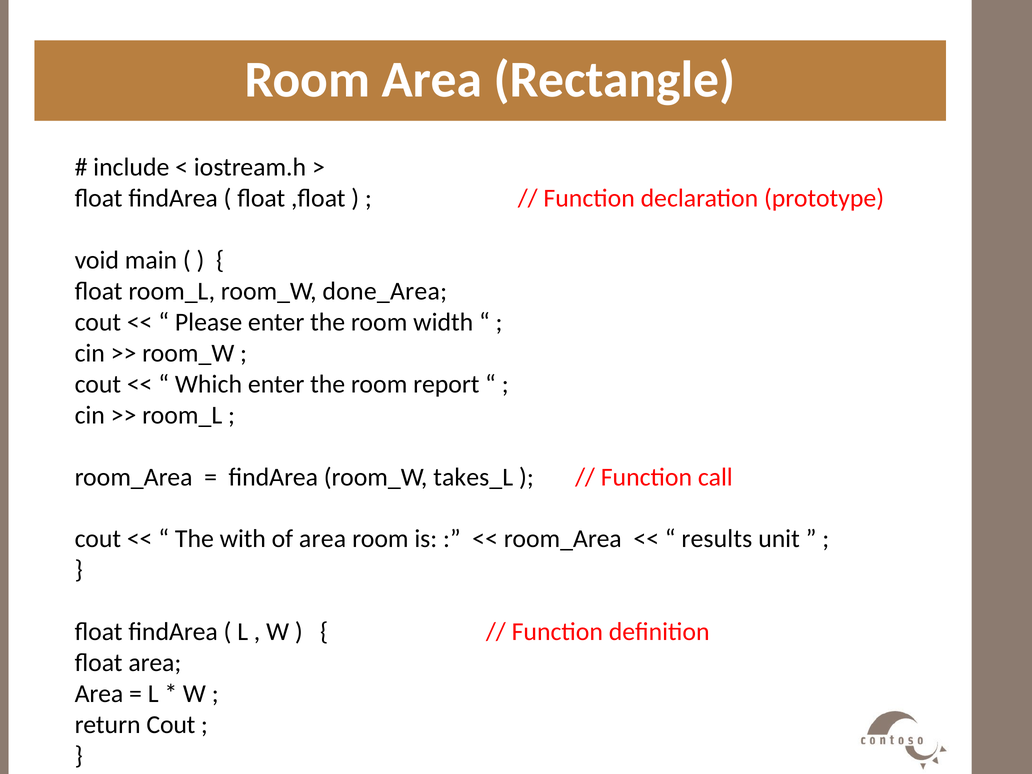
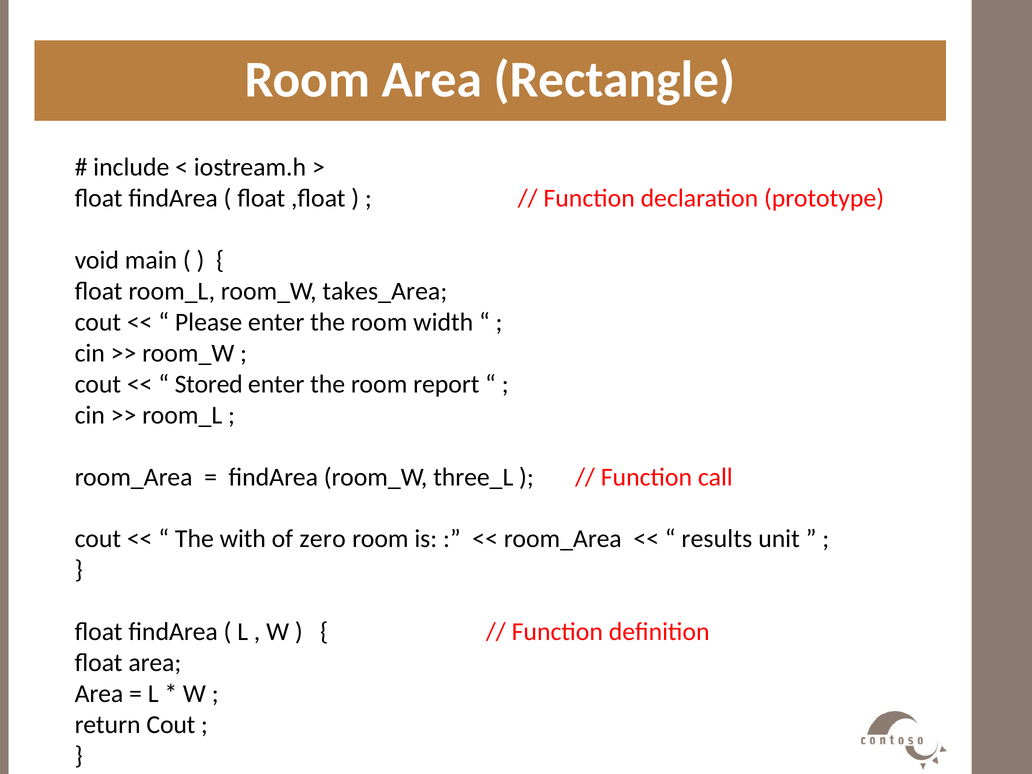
done_Area: done_Area -> takes_Area (385, 291)
Which: Which -> Stored (209, 384)
takes_L: takes_L -> three_L (473, 477)
of area: area -> zero (323, 539)
